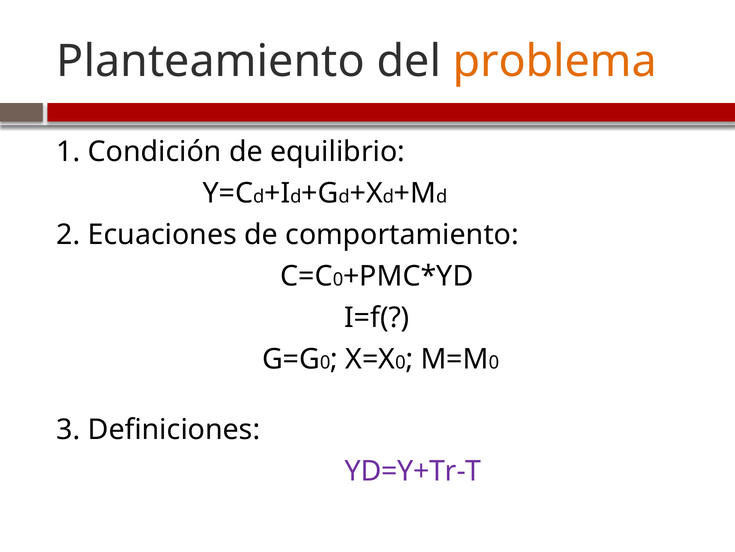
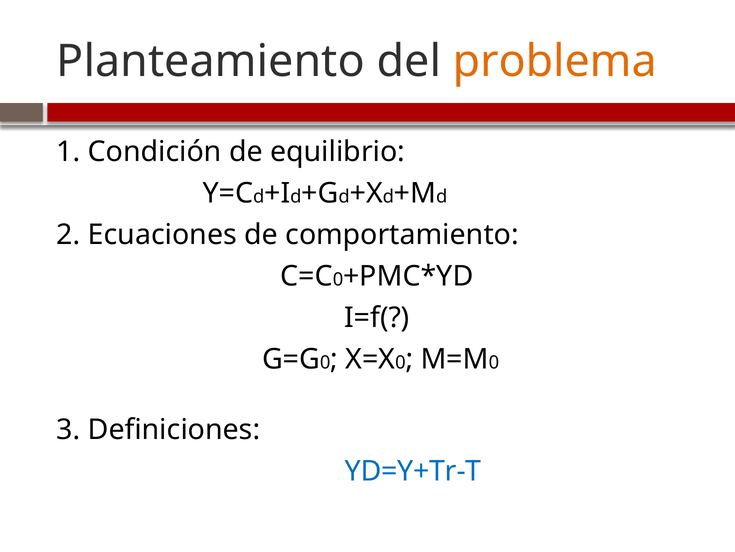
YD=Y+Tr-T colour: purple -> blue (413, 471)
